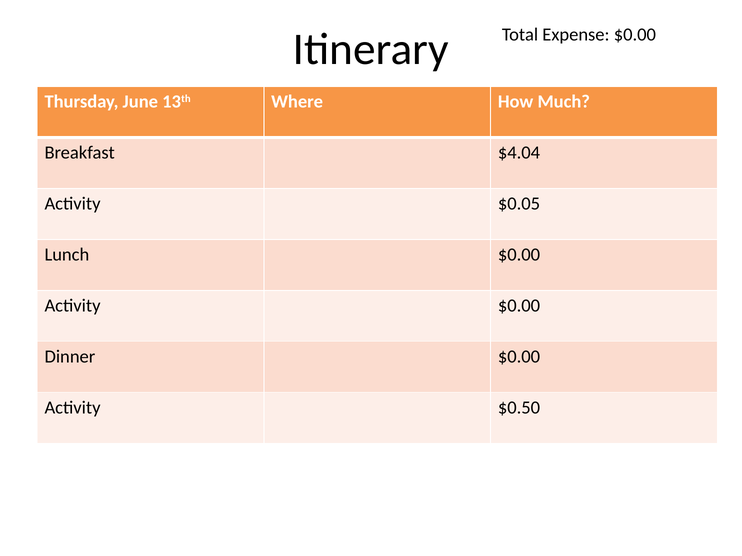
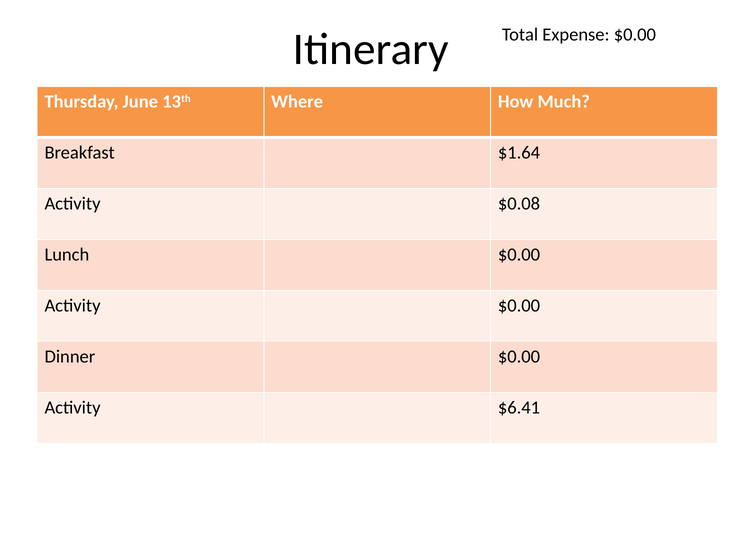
$4.04: $4.04 -> $1.64 (519, 153)
$0.05: $0.05 -> $0.08 (519, 204)
$0.50: $0.50 -> $6.41 (519, 408)
